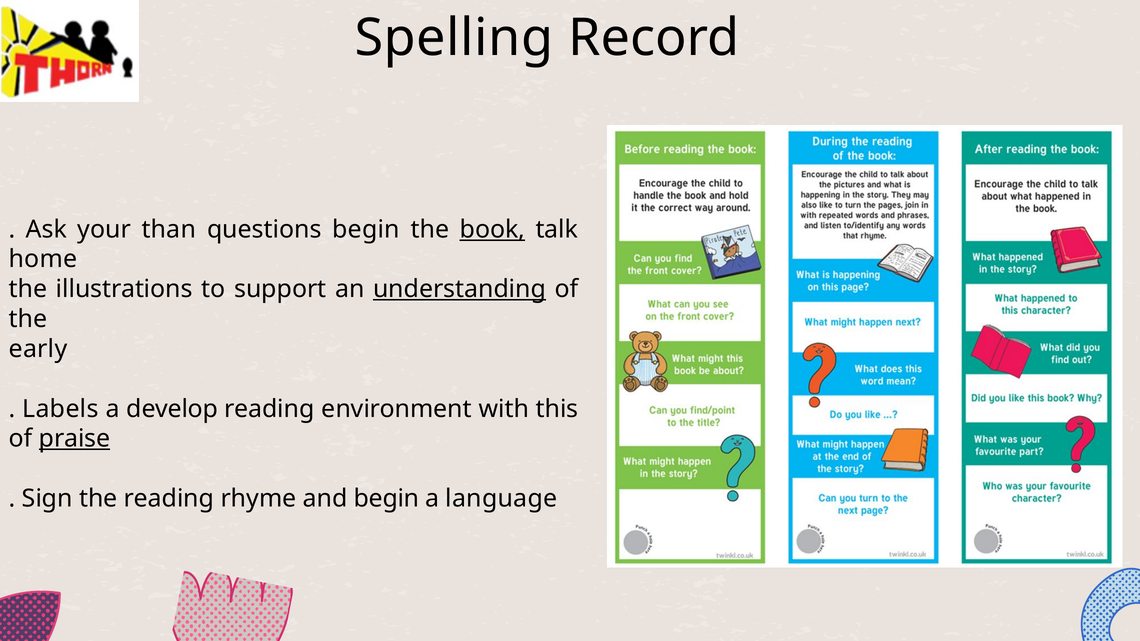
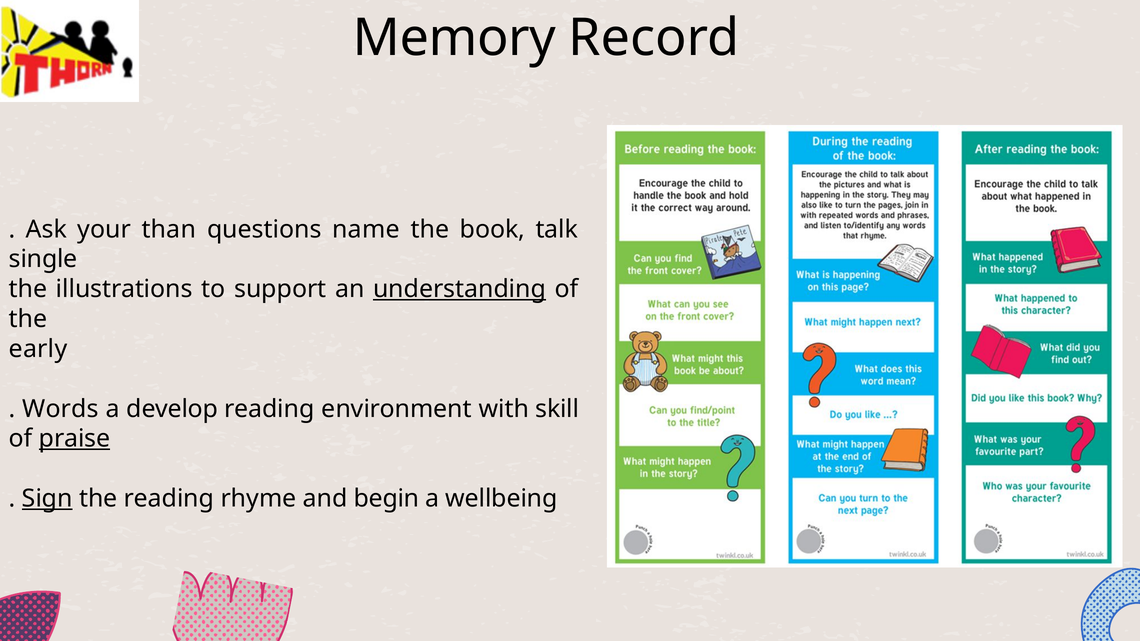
Spelling: Spelling -> Memory (454, 38)
questions begin: begin -> name (366, 229)
book underline: present -> none (492, 229)
home: home -> single (43, 259)
Labels: Labels -> Words (61, 409)
this: this -> skill (557, 409)
Sign underline: none -> present (47, 499)
language: language -> wellbeing (502, 499)
